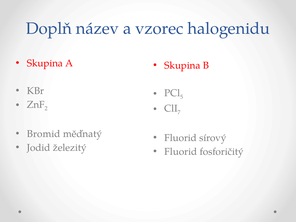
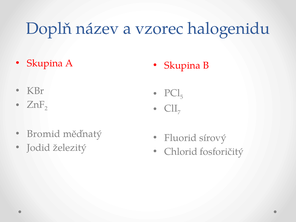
Fluorid: Fluorid -> Chlorid (181, 152)
